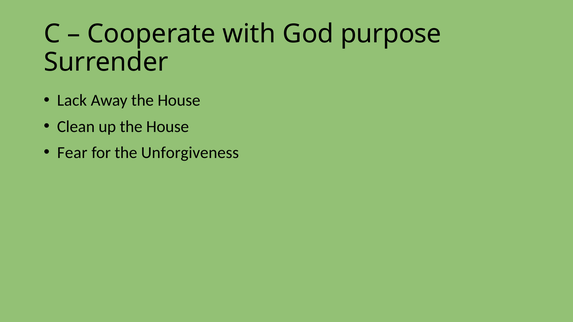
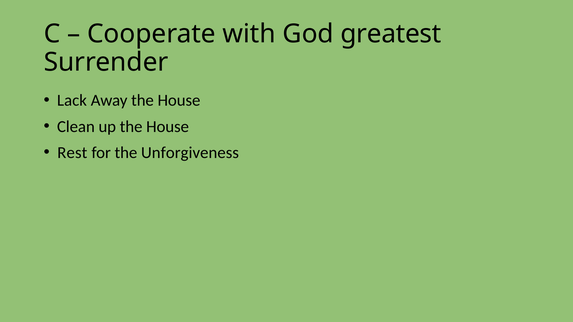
purpose: purpose -> greatest (391, 34)
Fear: Fear -> Rest (72, 153)
